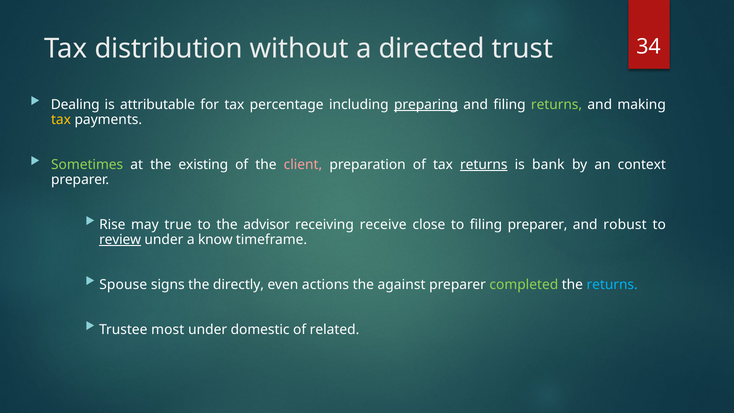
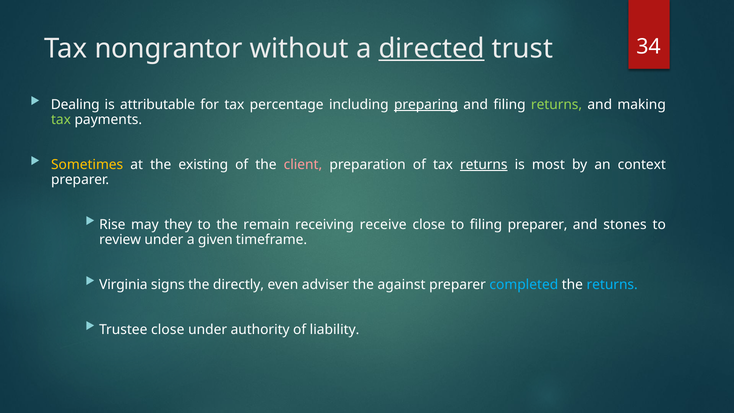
distribution: distribution -> nongrantor (169, 48)
directed underline: none -> present (432, 48)
tax colour: yellow -> light green (61, 120)
Sometimes colour: light green -> yellow (87, 165)
bank: bank -> most (548, 165)
true: true -> they (178, 225)
advisor: advisor -> remain (266, 225)
robust: robust -> stones (625, 225)
review underline: present -> none (120, 239)
know: know -> given (215, 239)
Spouse: Spouse -> Virginia (123, 285)
actions: actions -> adviser (325, 285)
completed colour: light green -> light blue (524, 285)
Trustee most: most -> close (168, 330)
domestic: domestic -> authority (260, 330)
related: related -> liability (335, 330)
